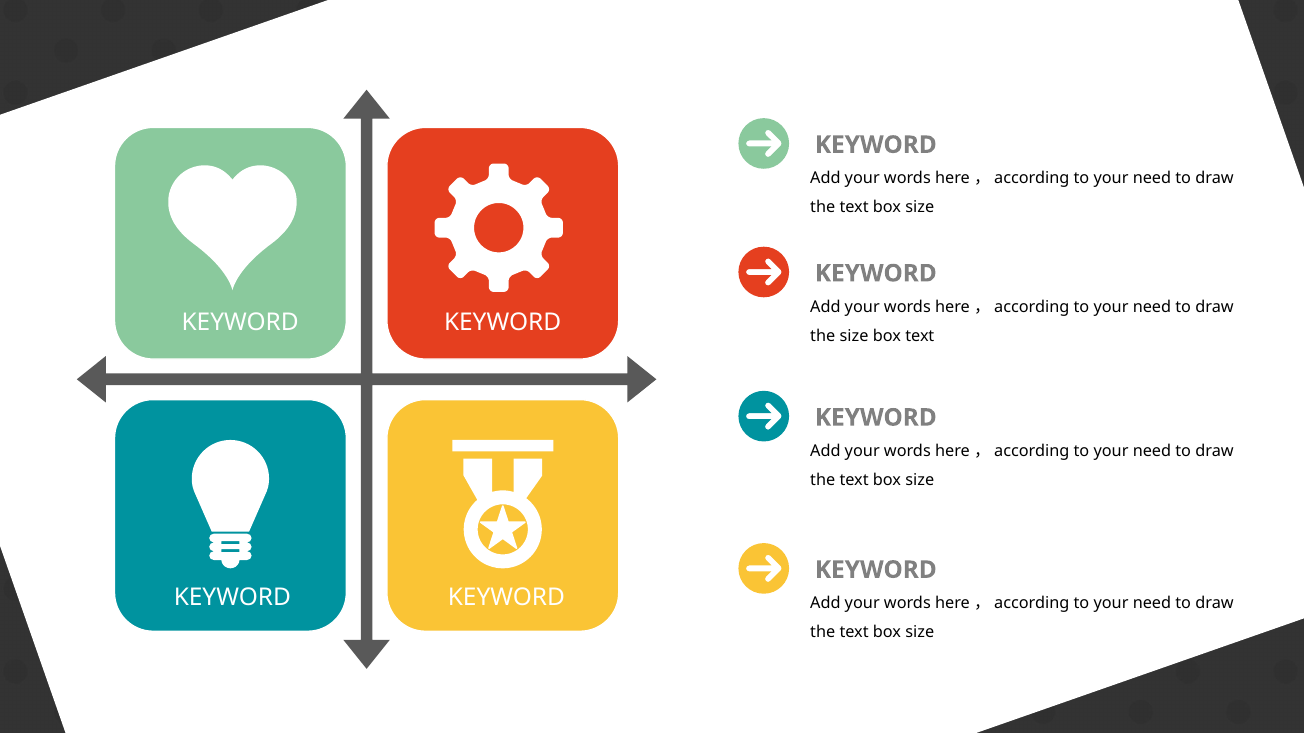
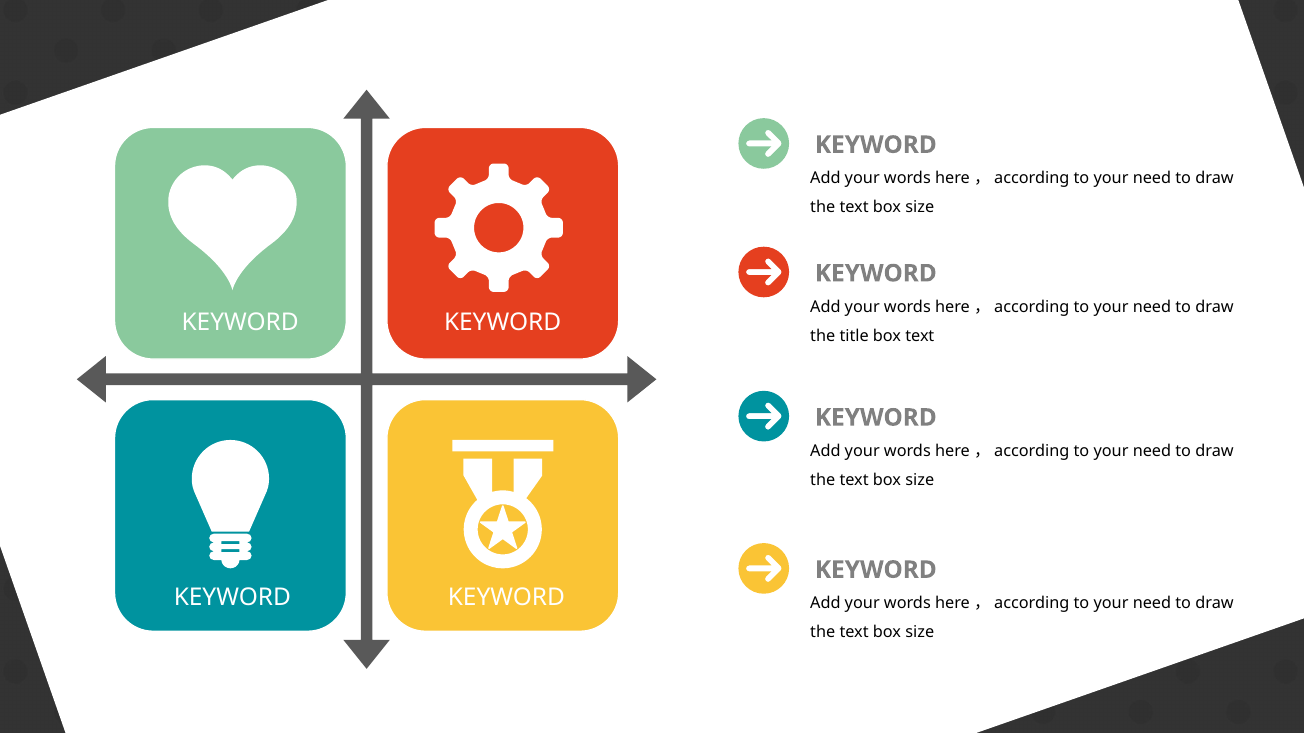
the size: size -> title (854, 336)
